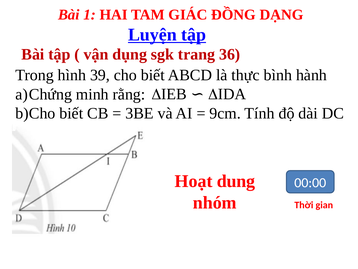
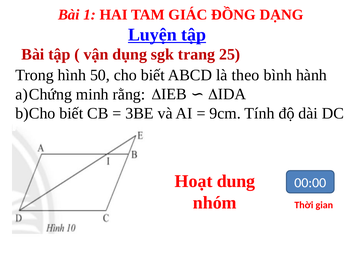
36: 36 -> 25 (230, 54)
39: 39 -> 50 (100, 75)
thực: thực -> theo (246, 75)
